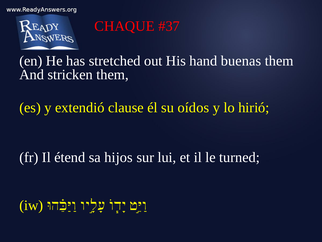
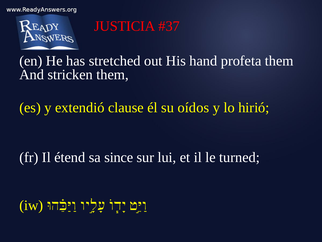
CHAQUE: CHAQUE -> JUSTICIA (125, 26)
buenas: buenas -> profeta (241, 61)
hijos: hijos -> since (119, 157)
